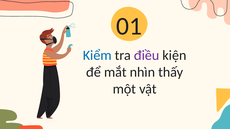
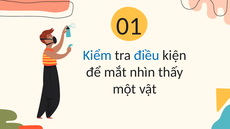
điều colour: purple -> blue (147, 56)
